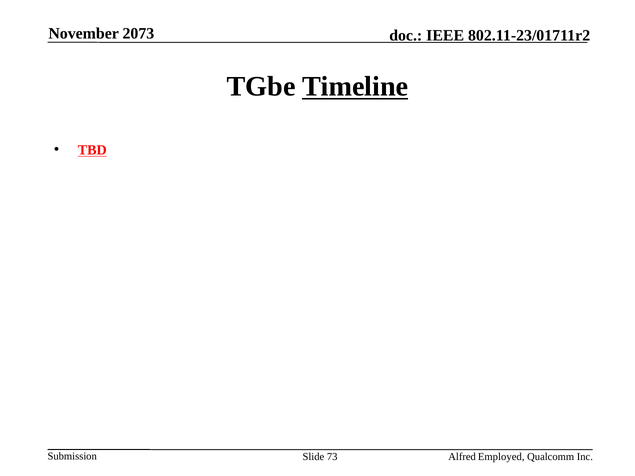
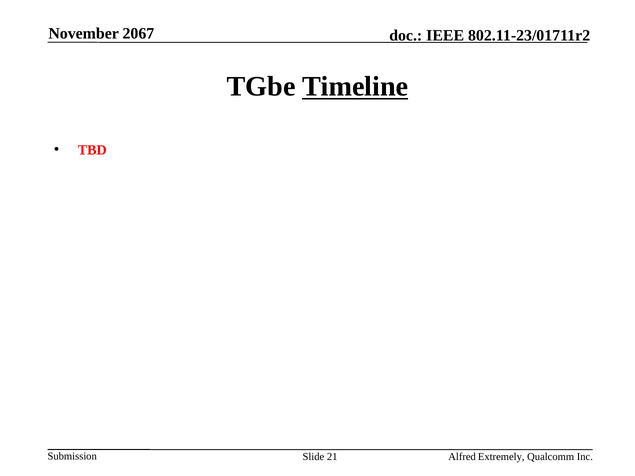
2073: 2073 -> 2067 (138, 34)
TBD underline: present -> none (92, 150)
73: 73 -> 21 (332, 457)
Employed: Employed -> Extremely (501, 457)
